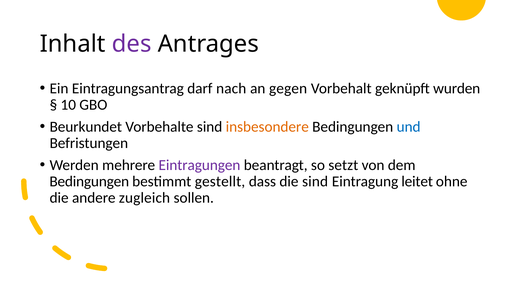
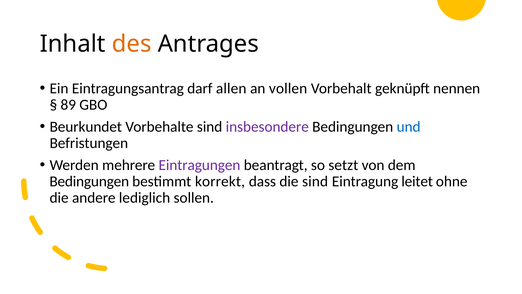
des colour: purple -> orange (132, 44)
nach: nach -> allen (231, 88)
gegen: gegen -> vollen (288, 88)
wurden: wurden -> nennen (457, 88)
10: 10 -> 89 (68, 105)
insbesondere colour: orange -> purple (267, 126)
gestellt: gestellt -> korrekt (220, 181)
zugleich: zugleich -> lediglich (145, 198)
